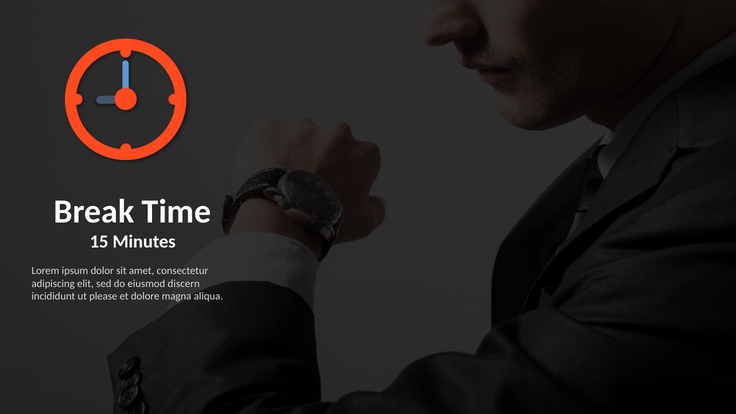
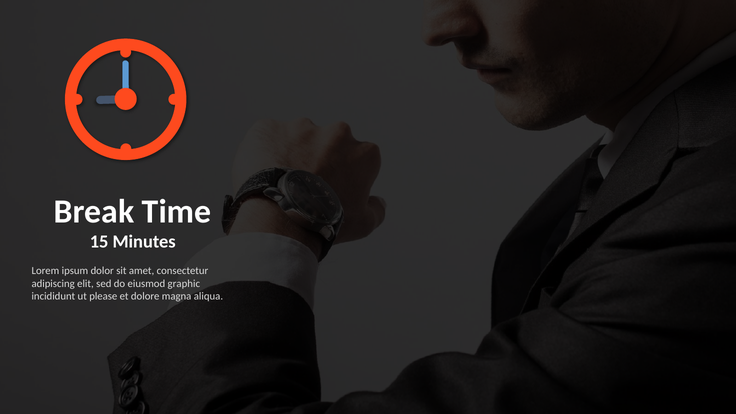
discern: discern -> graphic (184, 284)
